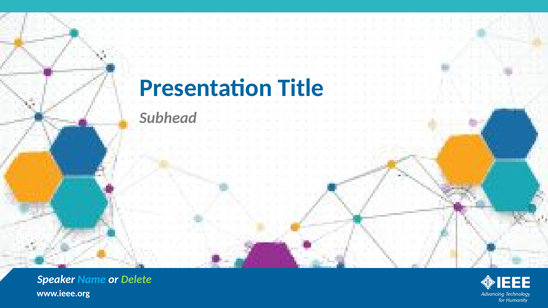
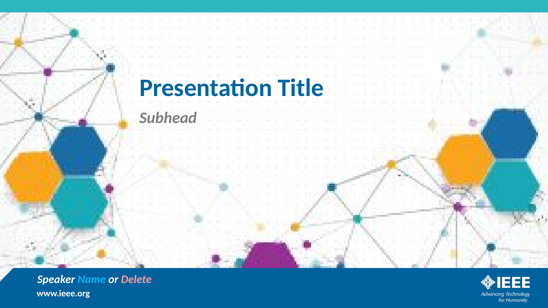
Delete colour: light green -> pink (136, 280)
